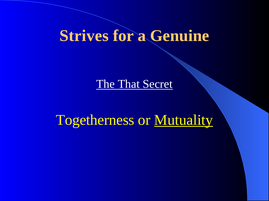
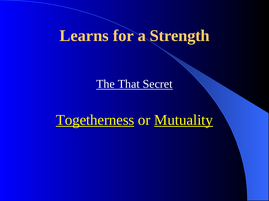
Strives: Strives -> Learns (84, 36)
Genuine: Genuine -> Strength (180, 36)
Togetherness underline: none -> present (95, 120)
